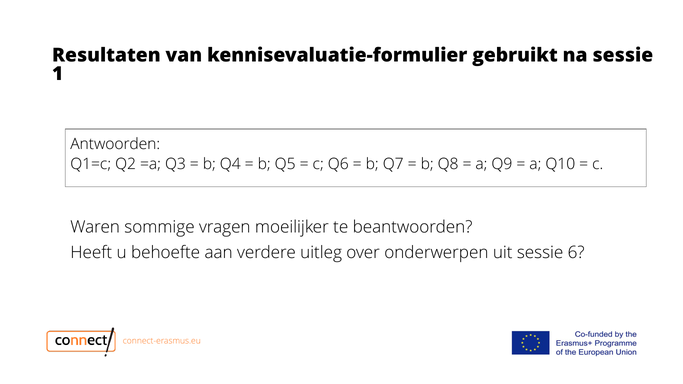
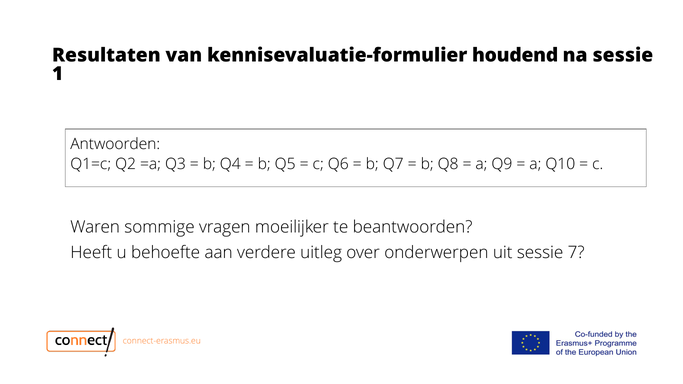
gebruikt: gebruikt -> houdend (515, 55)
6: 6 -> 7 (576, 253)
